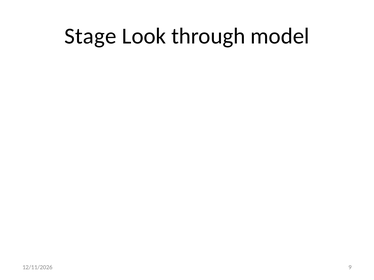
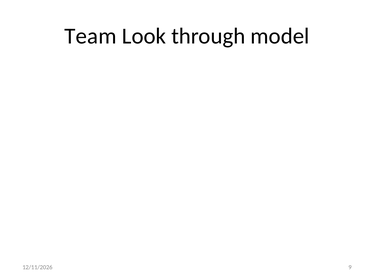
Stage: Stage -> Team (90, 36)
